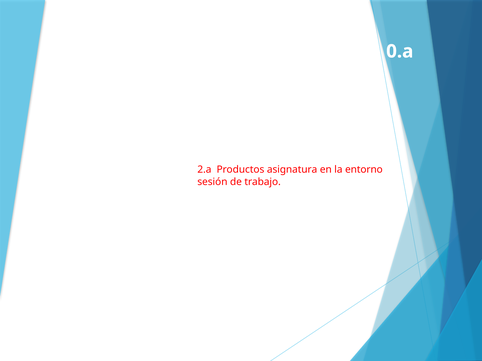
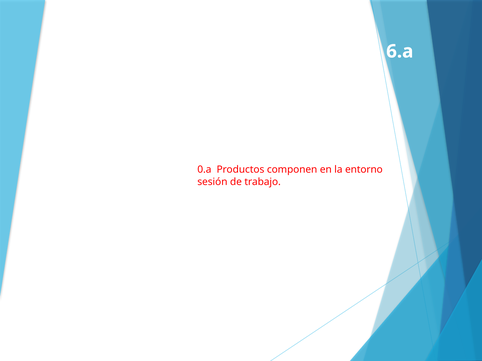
0.a: 0.a -> 6.a (400, 51)
2.a: 2.a -> 0.a (204, 170)
asignatura: asignatura -> componen (292, 170)
